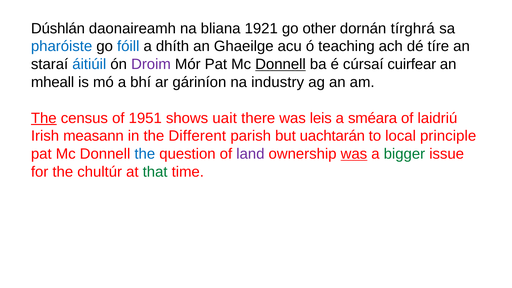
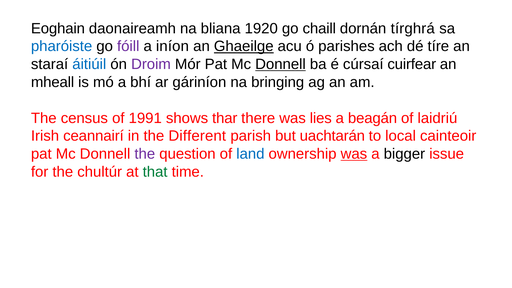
Dúshlán: Dúshlán -> Eoghain (58, 28)
1921: 1921 -> 1920 (261, 28)
other: other -> chaill (319, 28)
fóill colour: blue -> purple (128, 46)
dhíth: dhíth -> iníon (172, 46)
Ghaeilge underline: none -> present (244, 46)
teaching: teaching -> parishes (346, 46)
industry: industry -> bringing (278, 82)
The underline: present -> none (44, 118)
1951: 1951 -> 1991 (145, 118)
uait: uait -> thar (225, 118)
leis: leis -> lies (321, 118)
sméara: sméara -> beagán (373, 118)
measann: measann -> ceannairí (93, 136)
principle: principle -> cainteoir (448, 136)
the colour: blue -> purple (145, 154)
land colour: purple -> blue (250, 154)
bigger colour: green -> black (404, 154)
